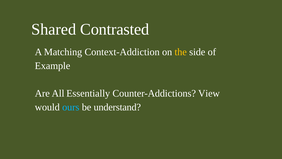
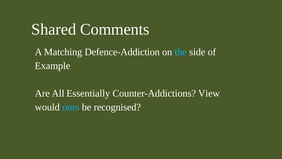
Contrasted: Contrasted -> Comments (115, 29)
Context-Addiction: Context-Addiction -> Defence-Addiction (122, 52)
the colour: yellow -> light blue (181, 52)
understand: understand -> recognised (117, 107)
